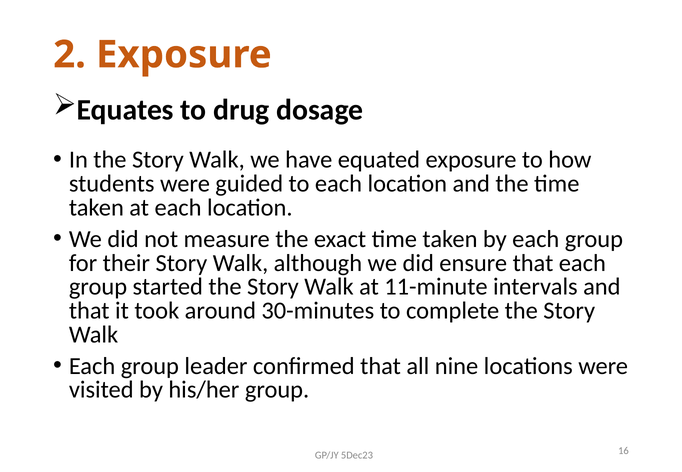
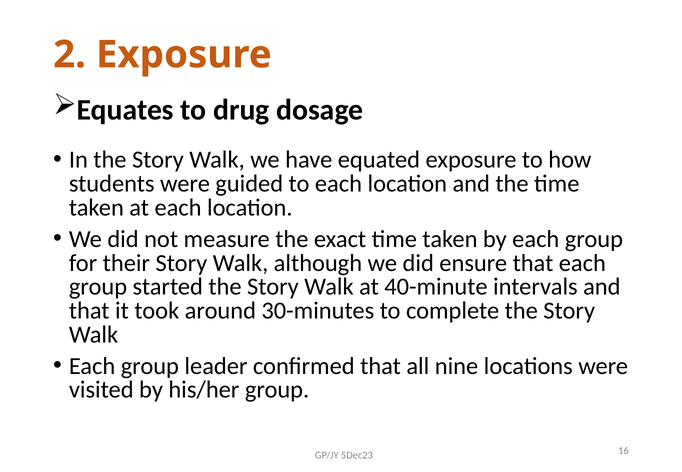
11-minute: 11-minute -> 40-minute (436, 287)
